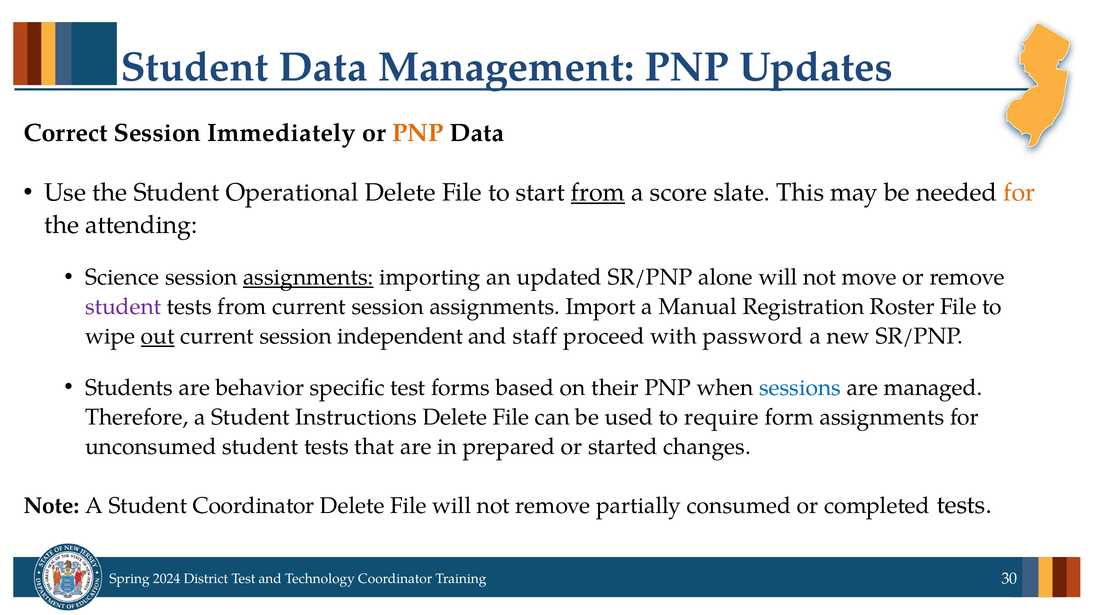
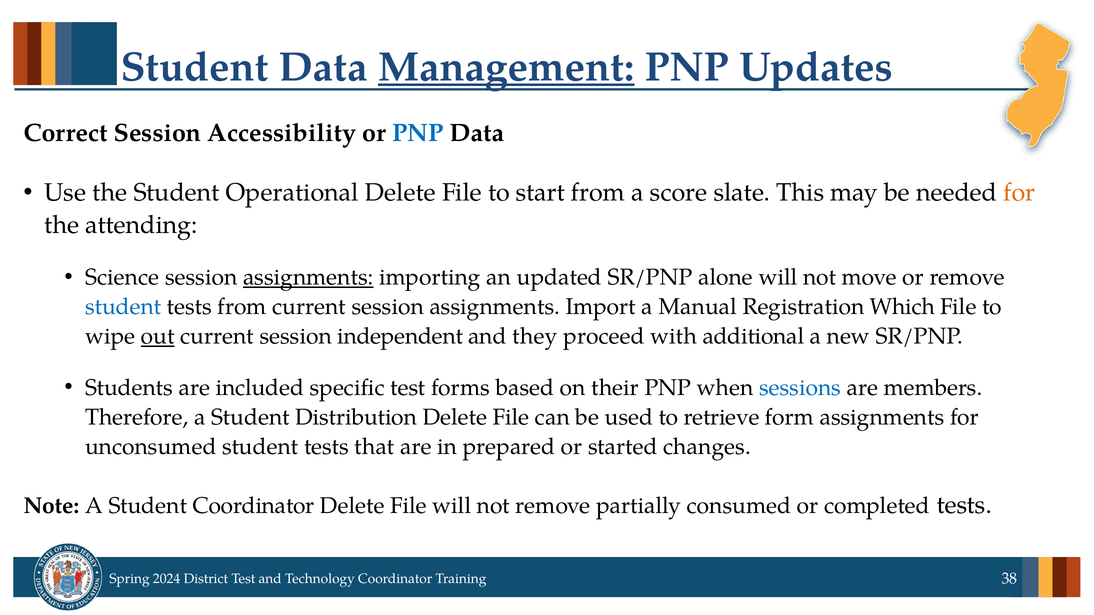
Management underline: none -> present (506, 67)
Immediately: Immediately -> Accessibility (282, 133)
PNP colour: orange -> blue (418, 133)
from underline: present -> none (598, 193)
student colour: purple -> blue (123, 307)
Roster: Roster -> Which (902, 307)
staff: staff -> they (535, 337)
password: password -> additional (753, 337)
behavior: behavior -> included (260, 388)
managed: managed -> members (933, 388)
Instructions: Instructions -> Distribution (356, 417)
require: require -> retrieve (722, 417)
30: 30 -> 38 (1009, 579)
